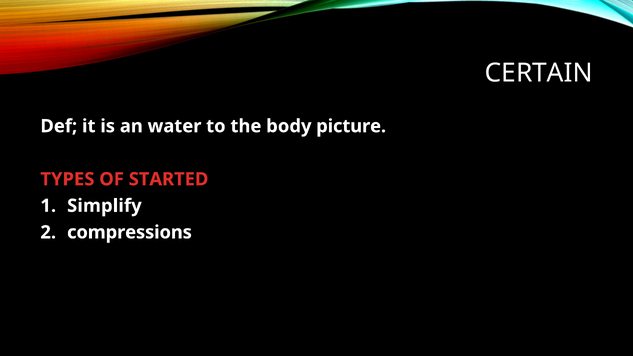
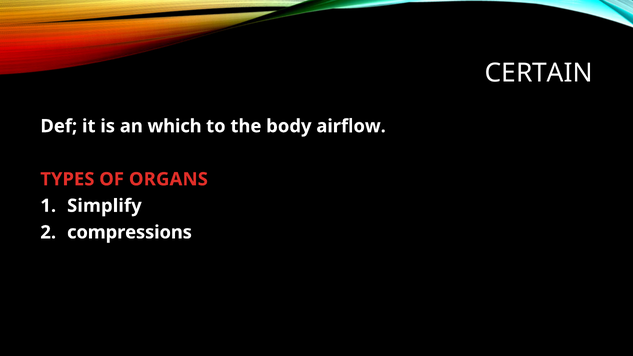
water: water -> which (175, 126)
picture: picture -> airflow (351, 126)
STARTED: STARTED -> ORGANS (168, 179)
